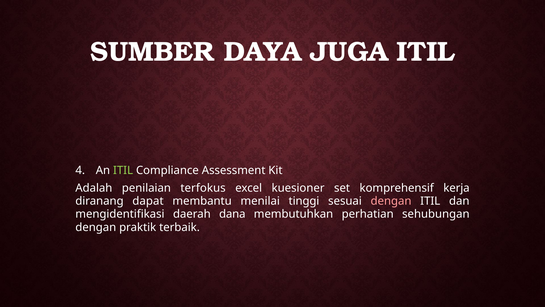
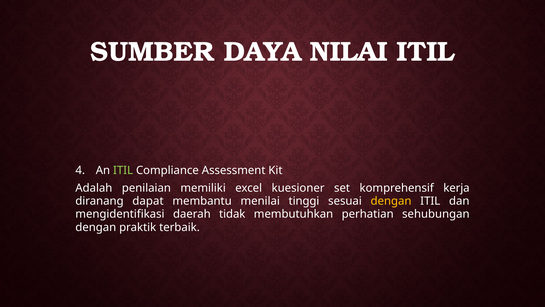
JUGA: JUGA -> NILAI (349, 52)
terfokus: terfokus -> memiliki (203, 188)
dengan colour: pink -> yellow (391, 201)
dana: dana -> tidak (232, 214)
